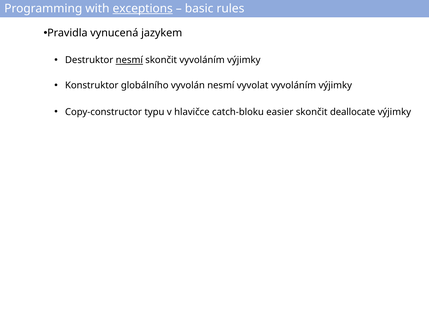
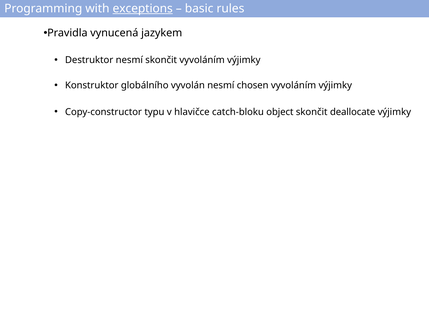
nesmí underline: present -> none (129, 60)
vyvolat: vyvolat -> chosen (253, 85)
easier: easier -> object (280, 112)
